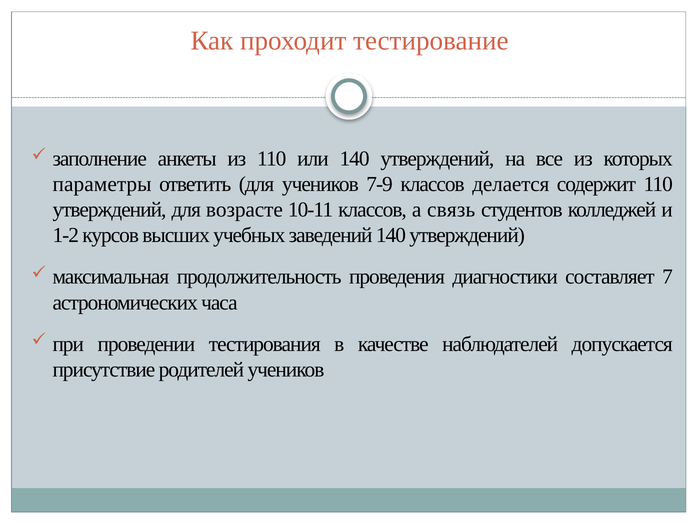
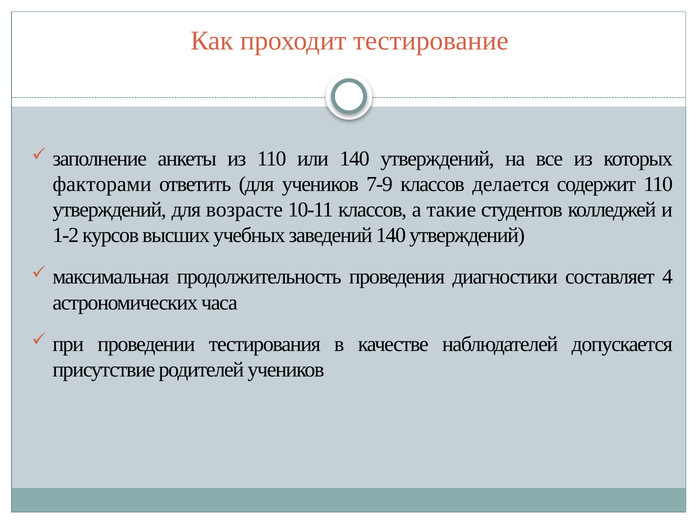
параметры: параметры -> факторами (102, 184)
связь: связь -> такие (451, 210)
7: 7 -> 4 (668, 277)
